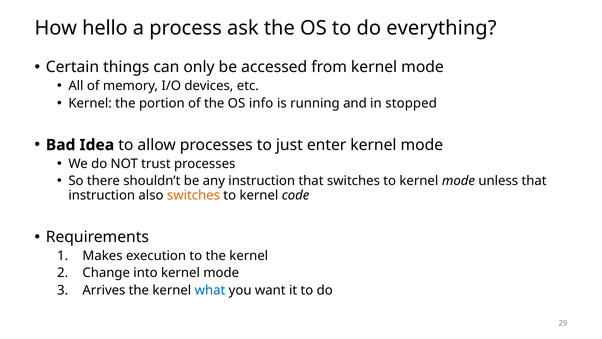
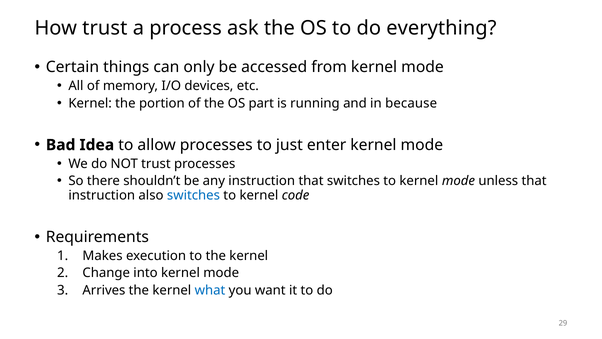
How hello: hello -> trust (105, 28)
info: info -> part (261, 103)
stopped: stopped -> because (411, 103)
switches colour: orange -> blue (193, 195)
